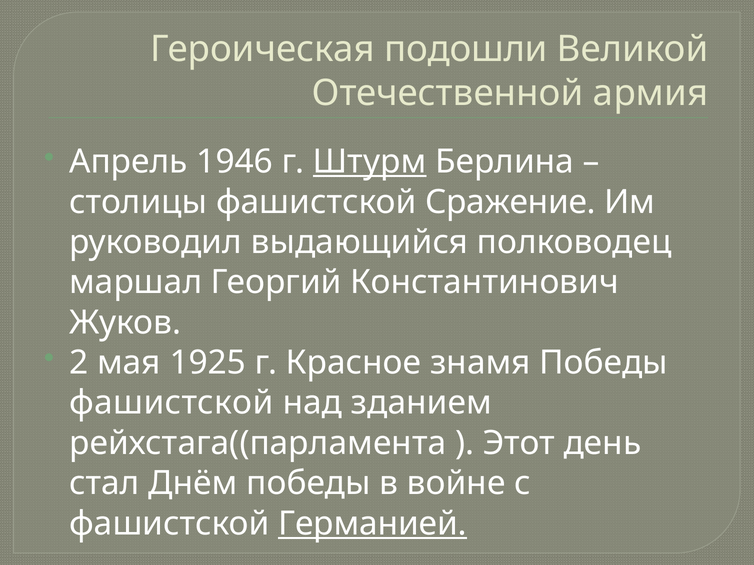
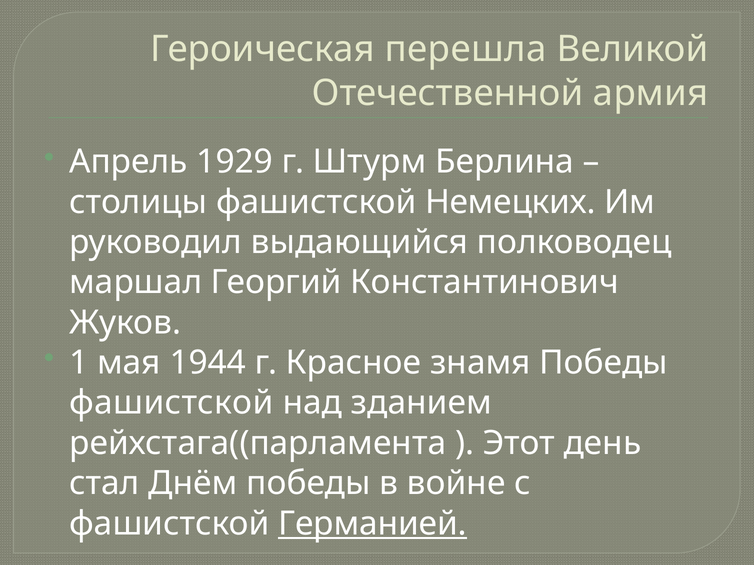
подошли: подошли -> перешла (466, 49)
1946: 1946 -> 1929 (235, 162)
Штурм underline: present -> none (370, 162)
Сражение: Сражение -> Немецких (510, 202)
2: 2 -> 1 (79, 363)
1925: 1925 -> 1944 (208, 363)
